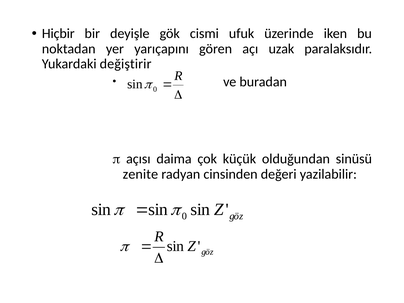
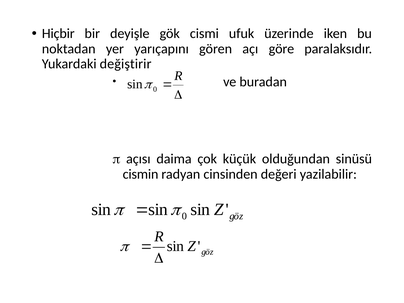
uzak: uzak -> göre (281, 49)
zenite: zenite -> cismin (141, 174)
